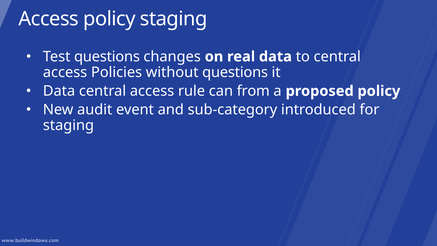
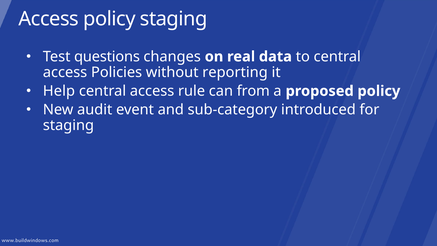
without questions: questions -> reporting (235, 72)
Data: Data -> Help (59, 91)
